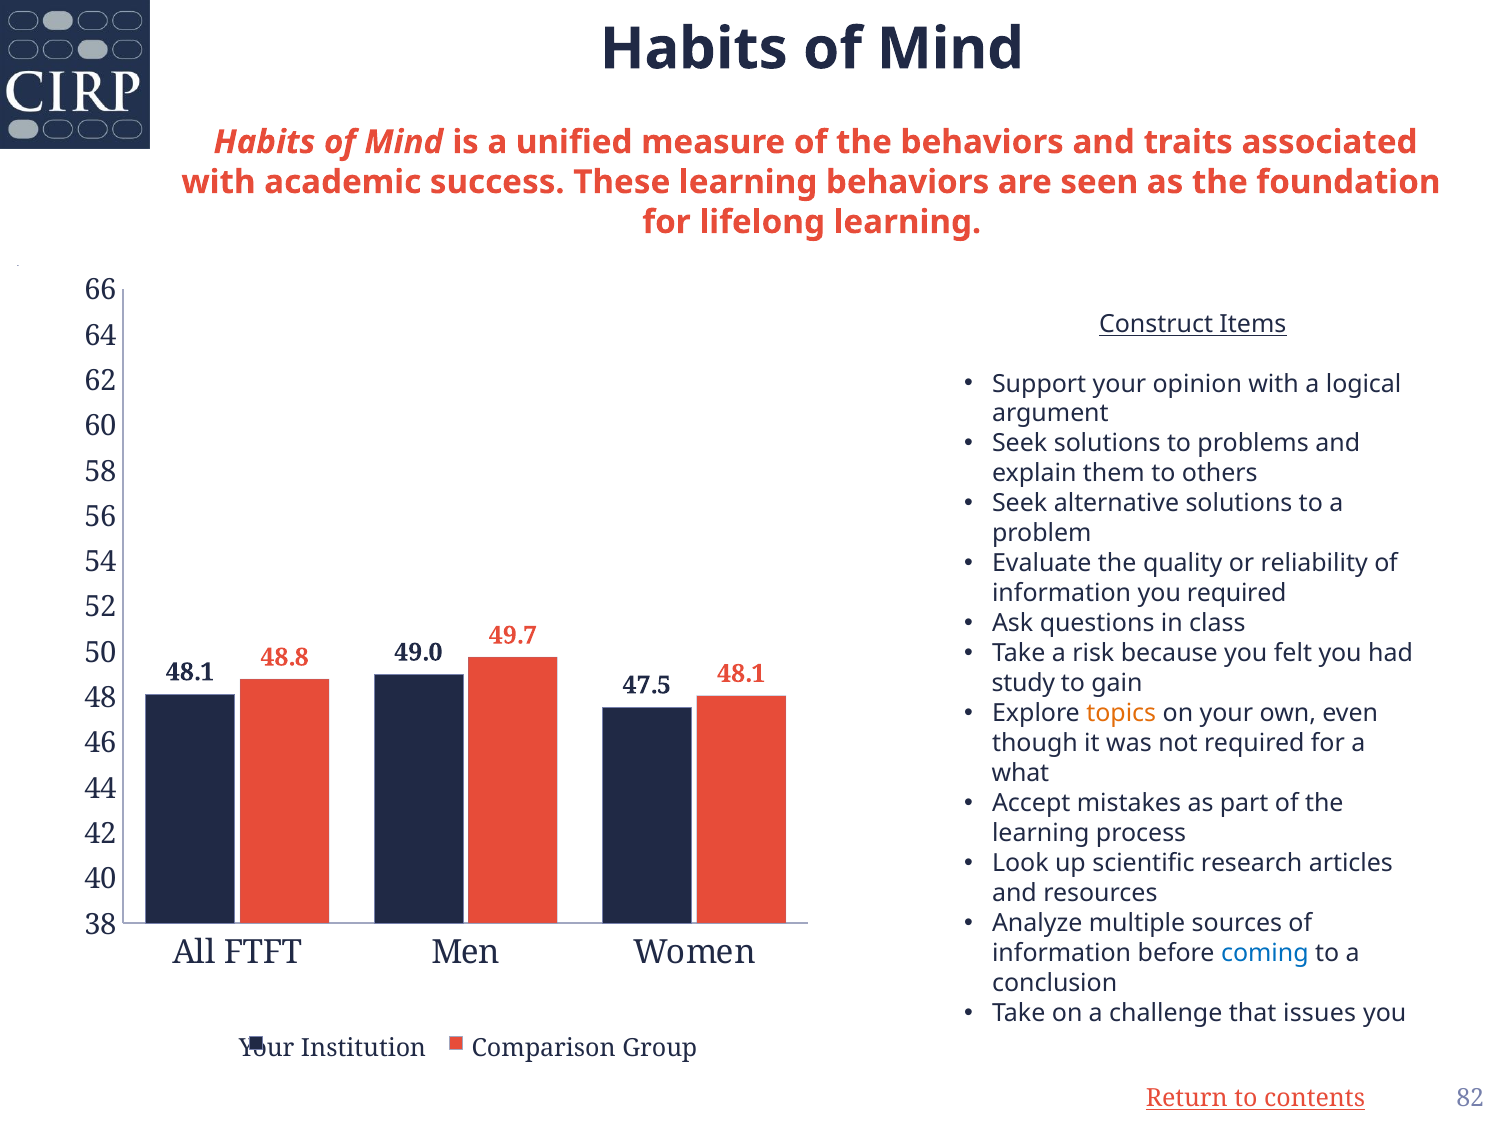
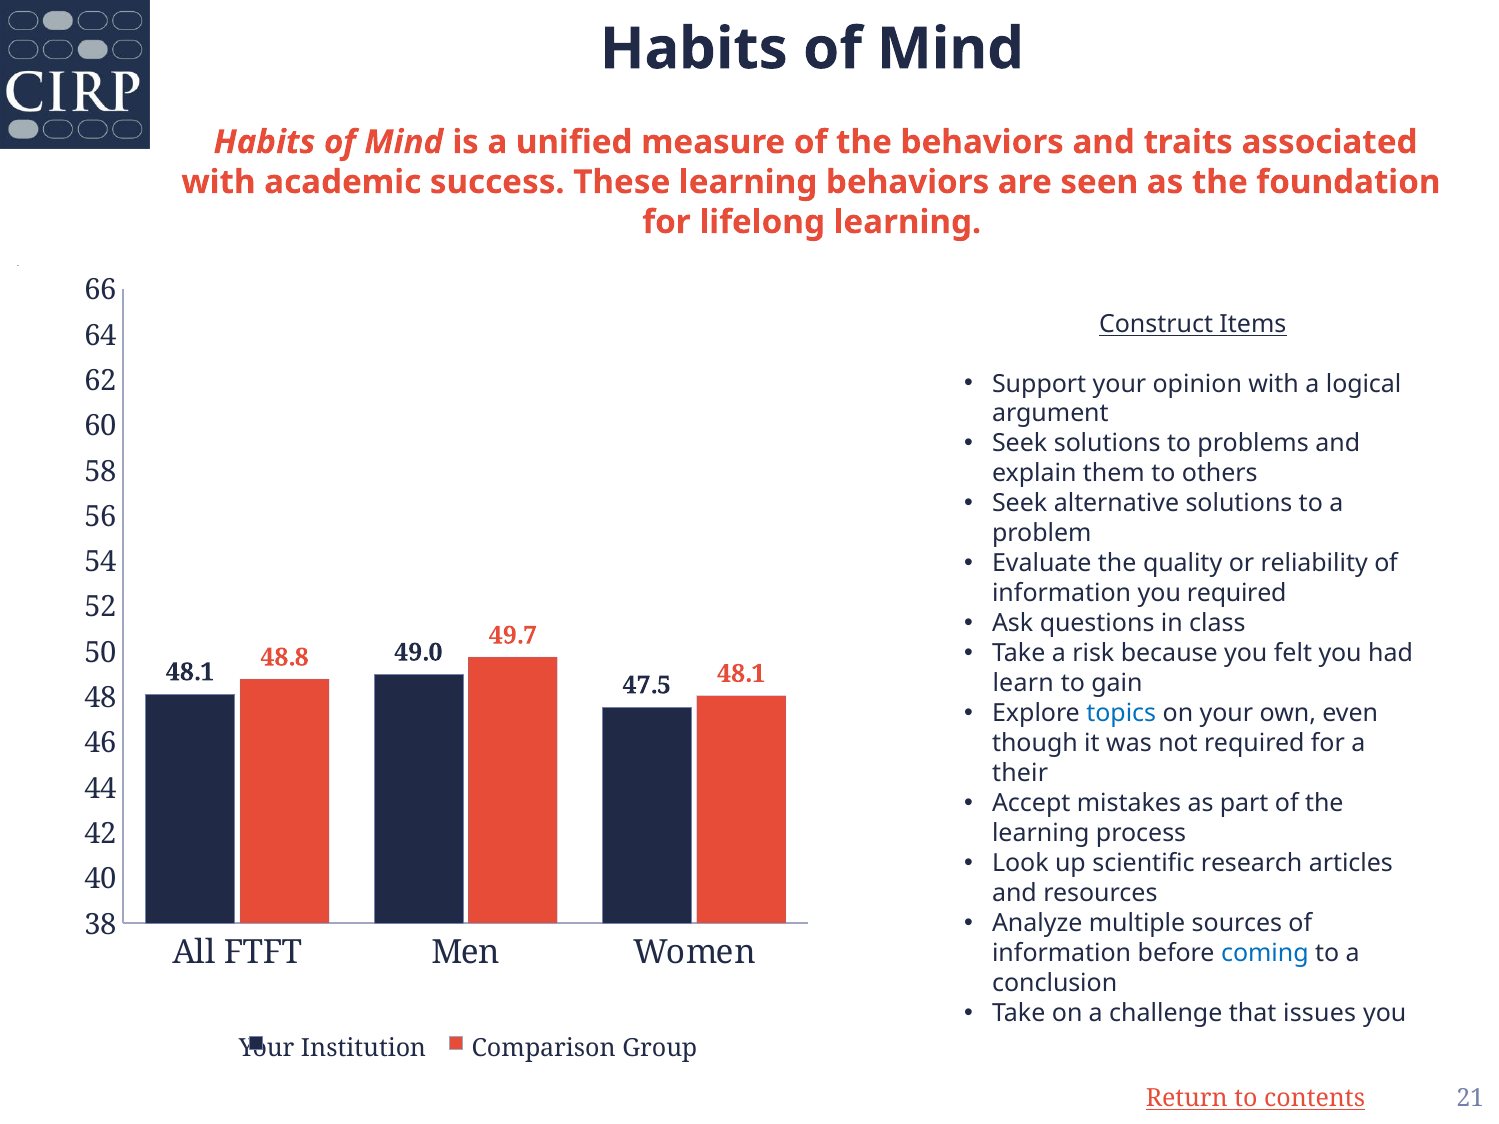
study: study -> learn (1023, 684)
topics colour: orange -> blue (1121, 714)
what: what -> their (1020, 774)
82: 82 -> 21 (1470, 1099)
